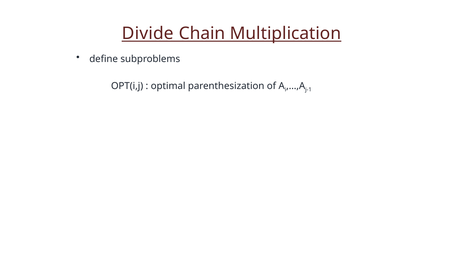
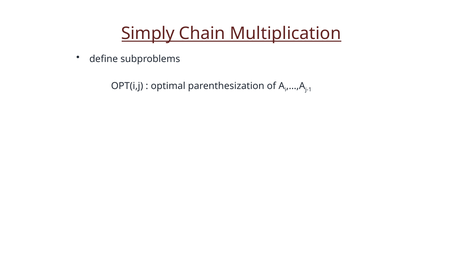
Divide: Divide -> Simply (148, 33)
